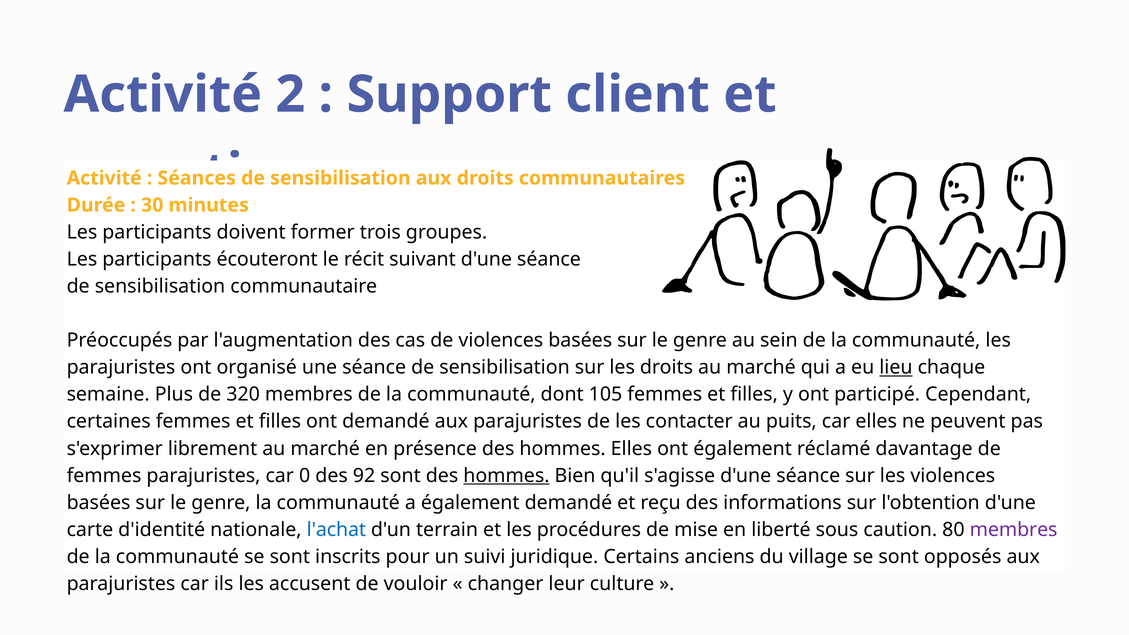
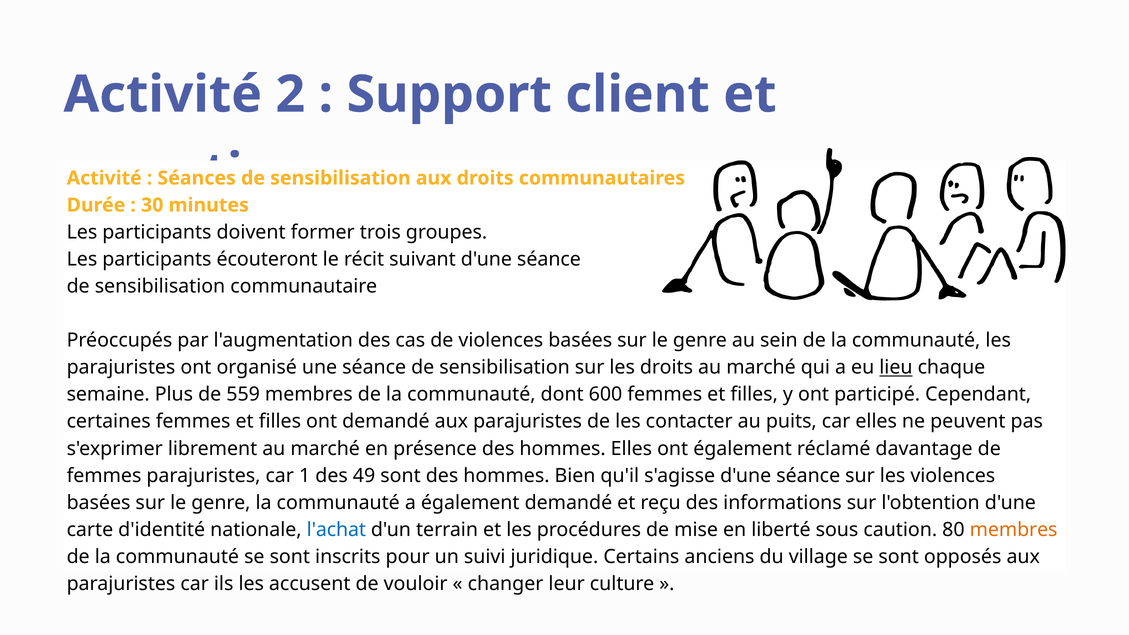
320: 320 -> 559 (243, 395)
105: 105 -> 600 (606, 395)
0: 0 -> 1 (305, 476)
92: 92 -> 49 (364, 476)
hommes underline: present -> none (506, 476)
membres colour: purple -> orange (1014, 530)
